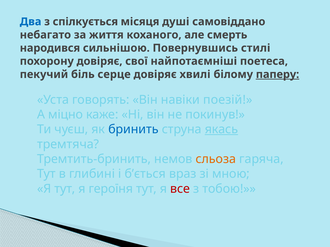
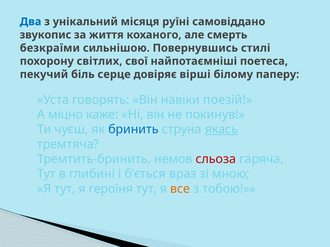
спілкується: спілкується -> унікальний (85, 22)
душі: душі -> руїні (176, 22)
небагато: небагато -> звукопис (45, 35)
народився: народився -> безкраїми (50, 48)
похорону довіряє: довіряє -> світлих (99, 61)
хвилі: хвилі -> вірші (195, 75)
паперу underline: present -> none (278, 75)
сльоза colour: orange -> red (216, 159)
все colour: red -> orange (180, 189)
